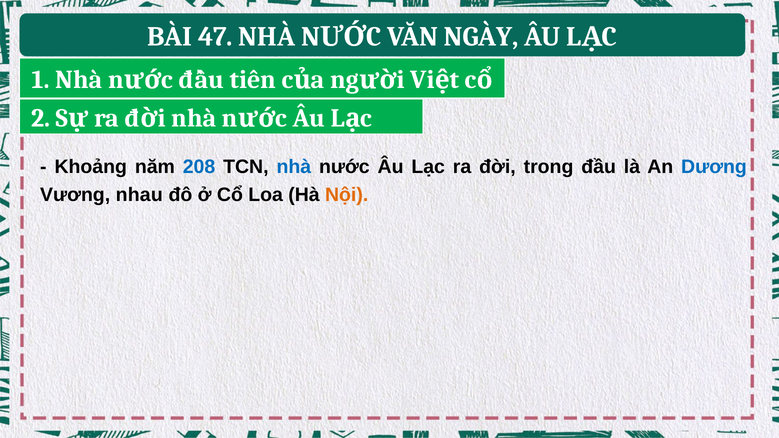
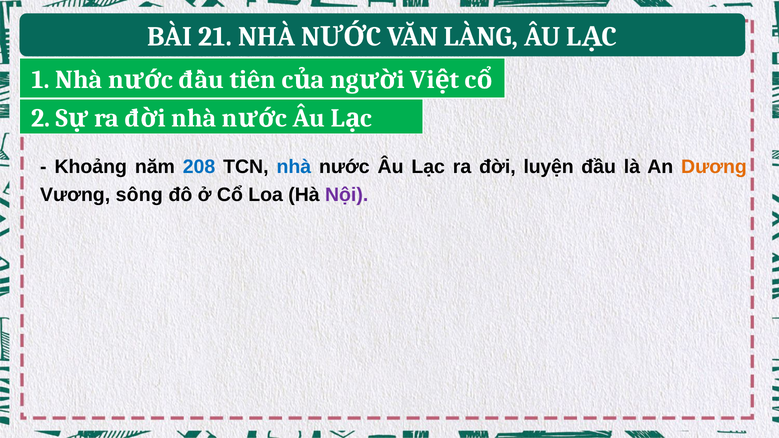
47: 47 -> 21 (215, 37)
NGÀY: NGÀY -> LÀNG (481, 37)
trong: trong -> luyện (549, 167)
Dương colour: blue -> orange (714, 167)
nhau: nhau -> sông (139, 195)
Nội colour: orange -> purple (347, 195)
